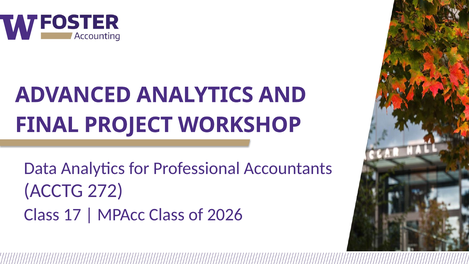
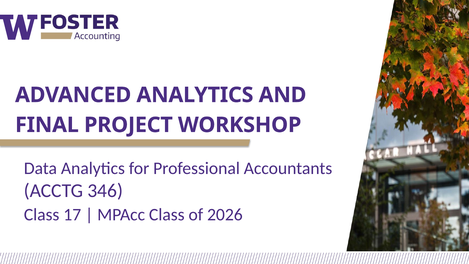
272: 272 -> 346 (105, 191)
